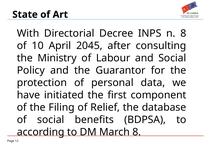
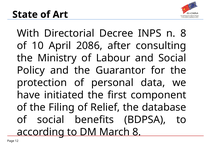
2045: 2045 -> 2086 (89, 46)
